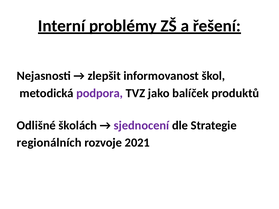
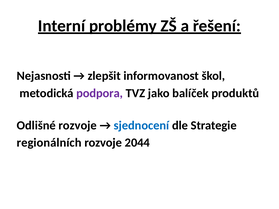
Odlišné školách: školách -> rozvoje (78, 126)
sjednocení colour: purple -> blue (141, 126)
2021: 2021 -> 2044 (137, 143)
